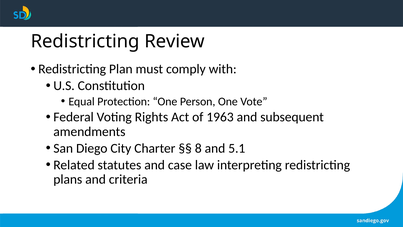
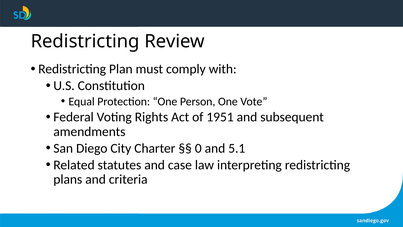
1963: 1963 -> 1951 (220, 117)
8: 8 -> 0 (198, 148)
